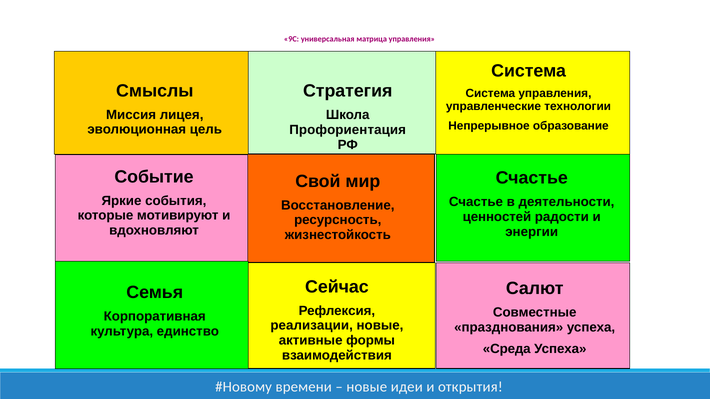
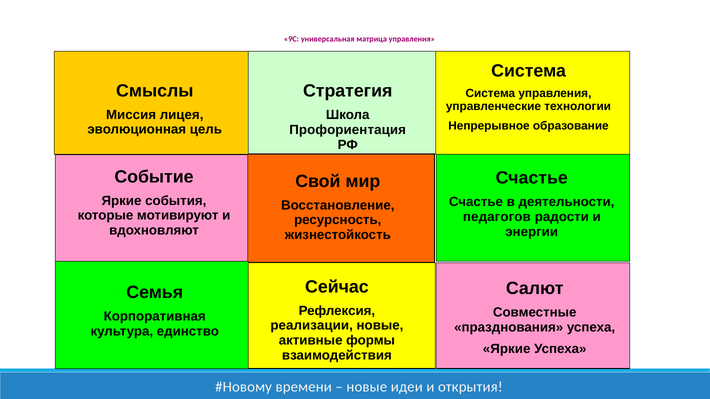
ценностей: ценностей -> педагогов (497, 217)
Среда: Среда -> Яркие (507, 349)
